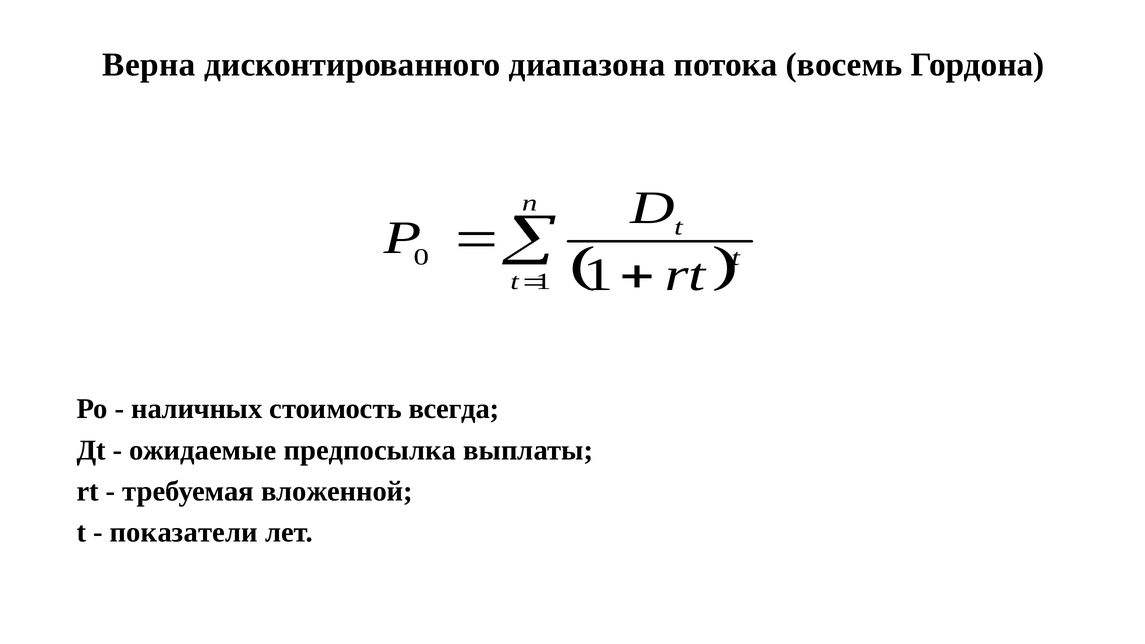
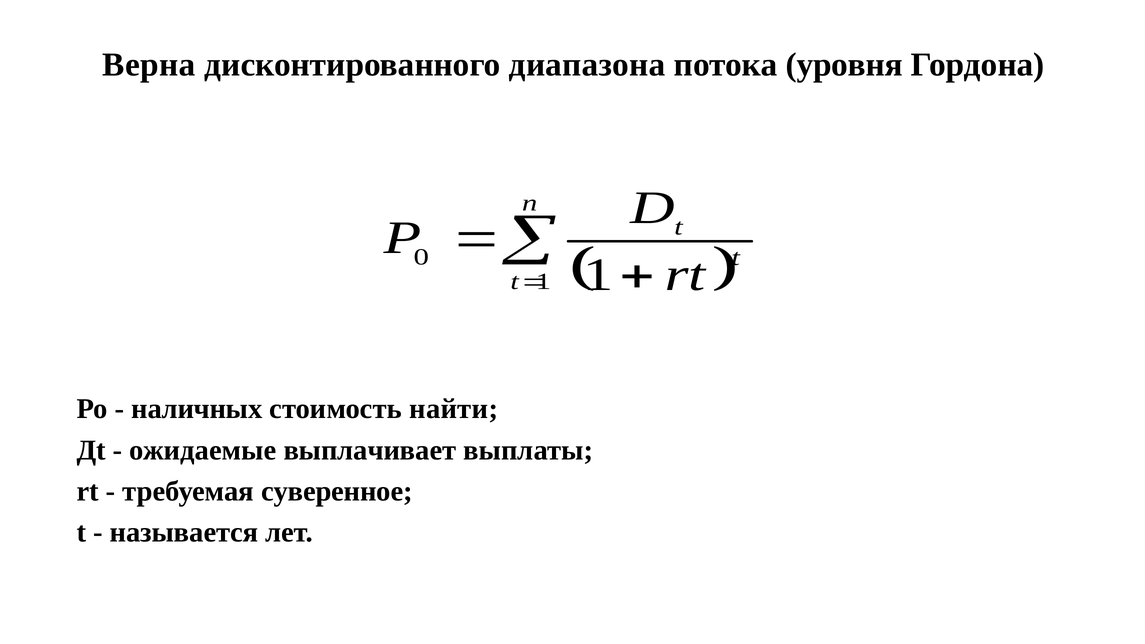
восемь: восемь -> уровня (844, 65)
всегда: всегда -> найти (454, 409)
предпосылка: предпосылка -> выплачивает (370, 450)
вложенной: вложенной -> суверенное (337, 491)
показатели: показатели -> называется (184, 533)
